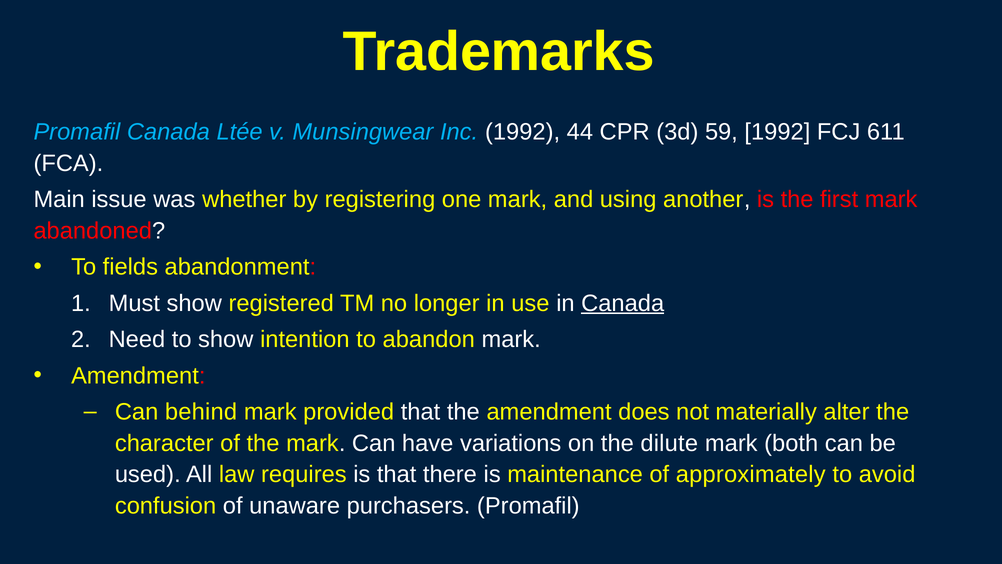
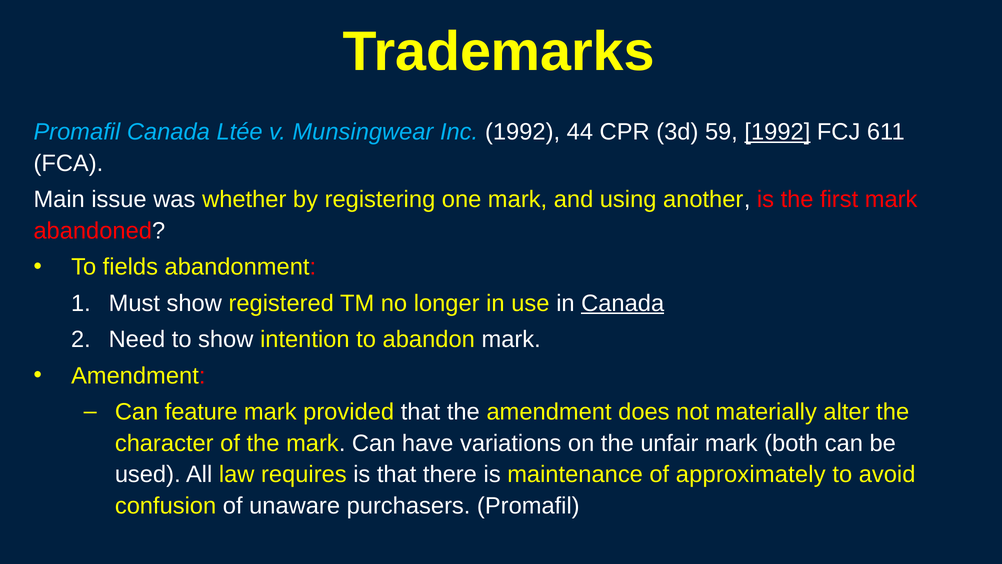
1992 underline: none -> present (777, 132)
behind: behind -> feature (201, 412)
dilute: dilute -> unfair (669, 443)
